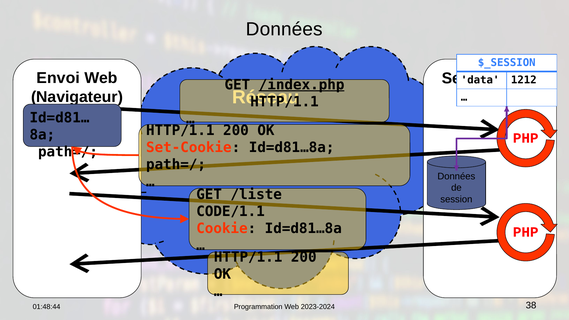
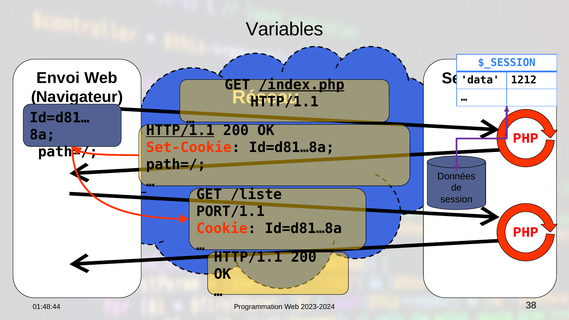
Données: Données -> Variables (285, 29)
HTTP/1.1 underline: none -> present (180, 131)
CODE/1.1: CODE/1.1 -> PORT/1.1 (231, 211)
